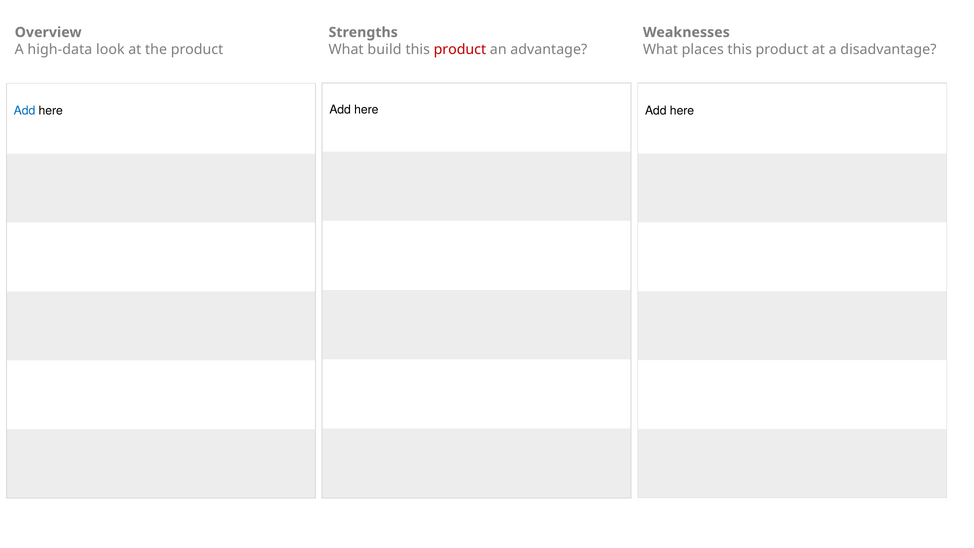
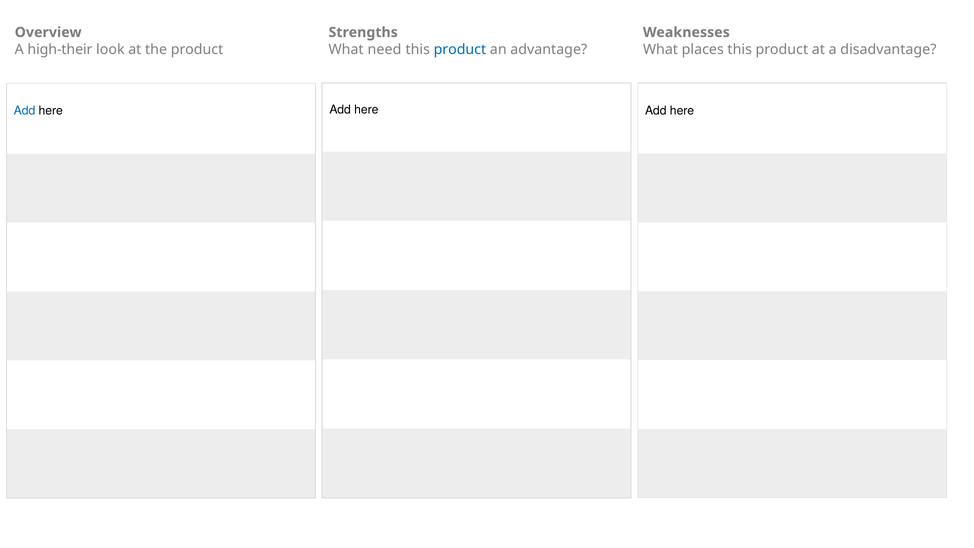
high-data: high-data -> high-their (60, 49)
build: build -> need (384, 49)
product colour: red -> blue (460, 49)
